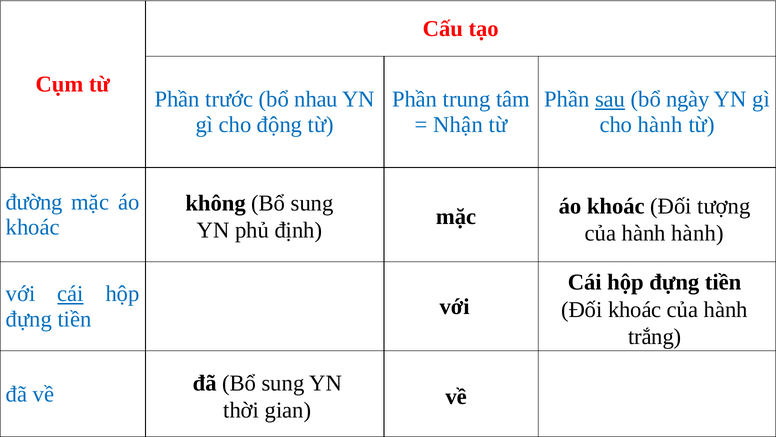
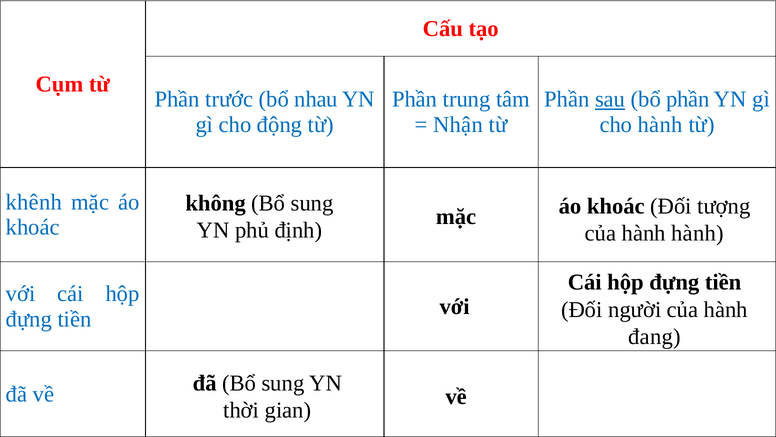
bổ ngày: ngày -> phần (688, 99)
đường: đường -> khênh (34, 202)
cái underline: present -> none (70, 294)
Đối khoác: khoác -> người (635, 309)
trắng: trắng -> đang (654, 336)
